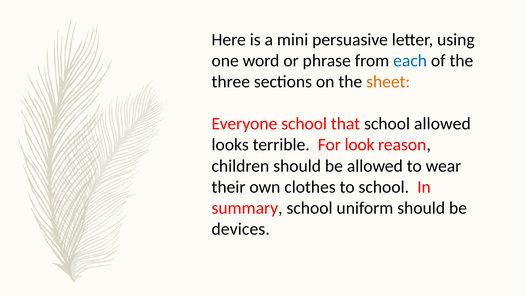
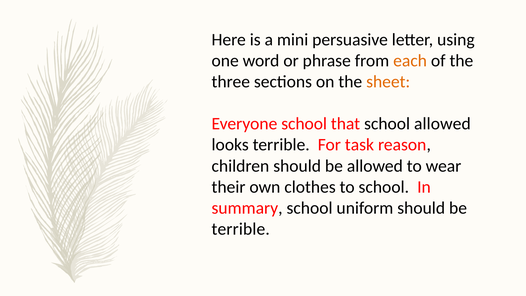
each colour: blue -> orange (410, 61)
look: look -> task (359, 145)
devices: devices -> terrible (241, 229)
